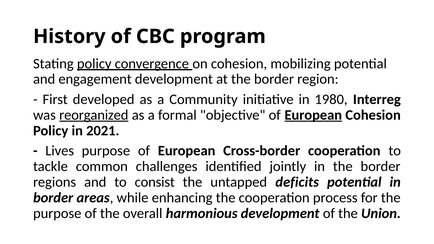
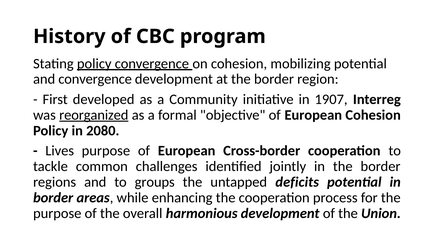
and engagement: engagement -> convergence (95, 79)
1980: 1980 -> 1907 (331, 99)
European underline: present -> none (313, 115)
2021: 2021 -> 2080 (103, 131)
consist: consist -> groups (155, 182)
